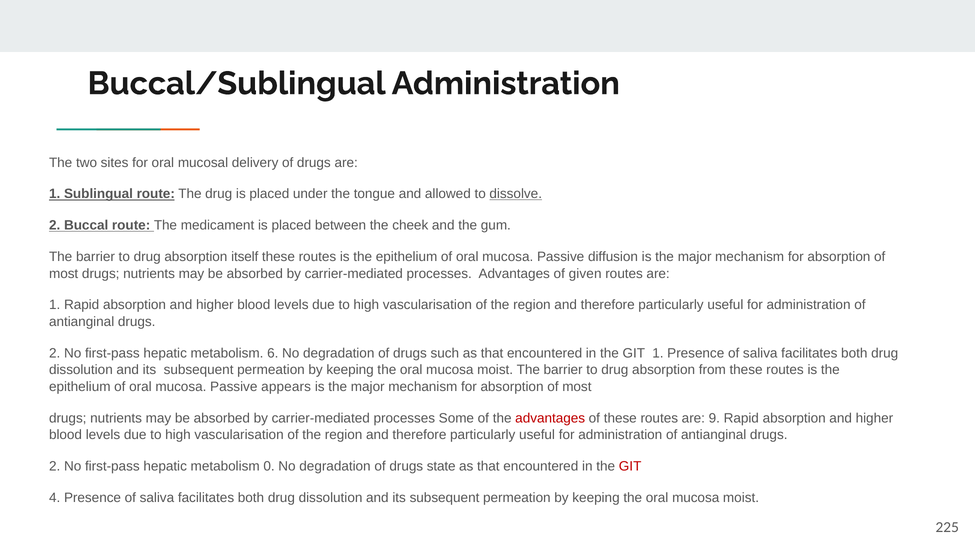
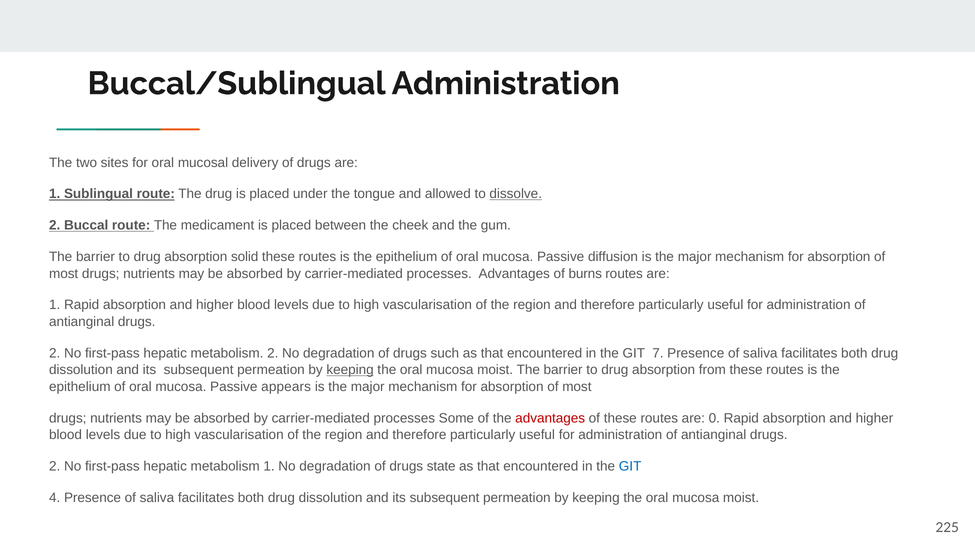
itself: itself -> solid (245, 257)
given: given -> burns (585, 274)
metabolism 6: 6 -> 2 (273, 353)
GIT 1: 1 -> 7 (658, 353)
keeping underline: none -> present (350, 370)
9: 9 -> 0 (714, 418)
metabolism 0: 0 -> 1 (269, 467)
GIT colour: red -> blue (630, 467)
